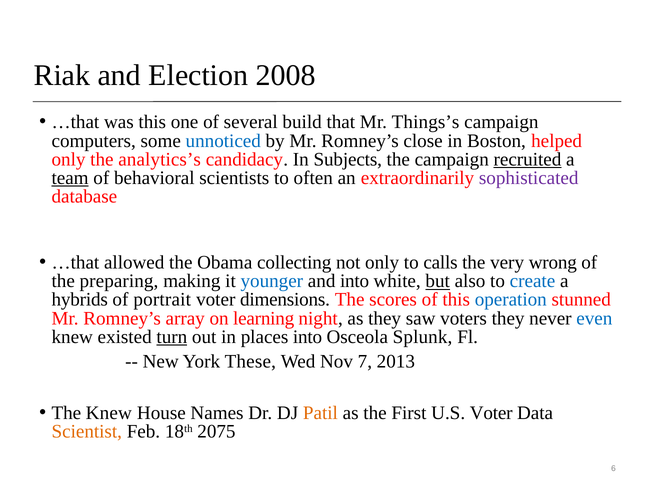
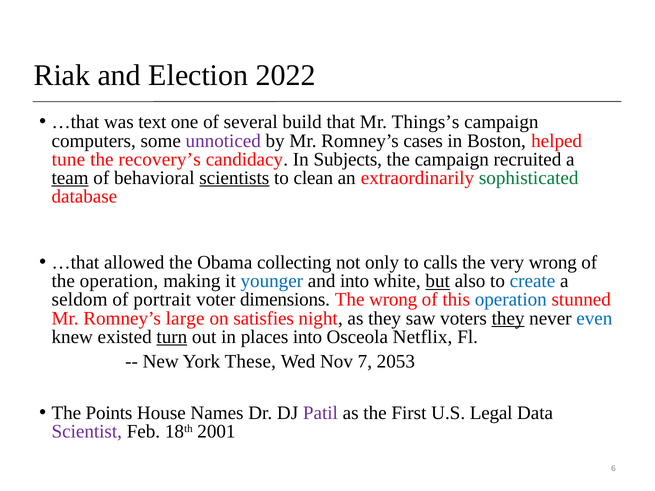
2008: 2008 -> 2022 (286, 76)
was this: this -> text (152, 122)
unnoticed colour: blue -> purple (223, 141)
close: close -> cases (423, 141)
only: only -> tune (68, 159)
analytics’s: analytics’s -> recovery’s (160, 159)
recruited underline: present -> none (527, 159)
scientists underline: none -> present (234, 178)
often: often -> clean (313, 178)
sophisticated colour: purple -> green (529, 178)
the preparing: preparing -> operation (119, 281)
hybrids: hybrids -> seldom (80, 300)
The scores: scores -> wrong (393, 300)
array: array -> large (185, 318)
learning: learning -> satisfies (264, 318)
they underline: none -> present (508, 318)
Splunk: Splunk -> Netflix (423, 337)
2013: 2013 -> 2053 (396, 362)
The Knew: Knew -> Points (109, 413)
Patil colour: orange -> purple (320, 413)
U.S Voter: Voter -> Legal (491, 413)
Scientist colour: orange -> purple (87, 432)
2075: 2075 -> 2001 (216, 432)
